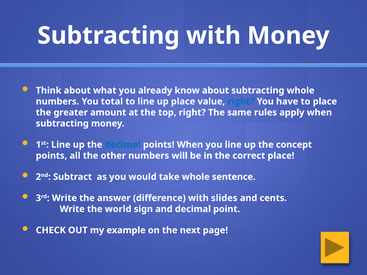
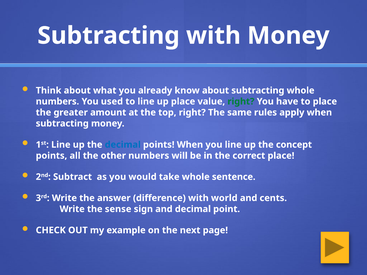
total: total -> used (112, 102)
right colour: blue -> green (241, 102)
slides: slides -> world (224, 198)
world: world -> sense (118, 209)
